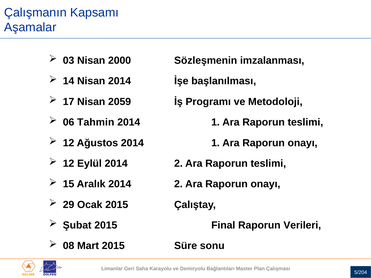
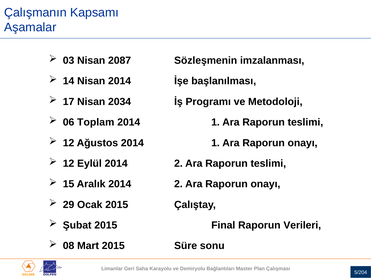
2000: 2000 -> 2087 (120, 61)
2059: 2059 -> 2034 (120, 102)
Tahmin: Tahmin -> Toplam (96, 122)
